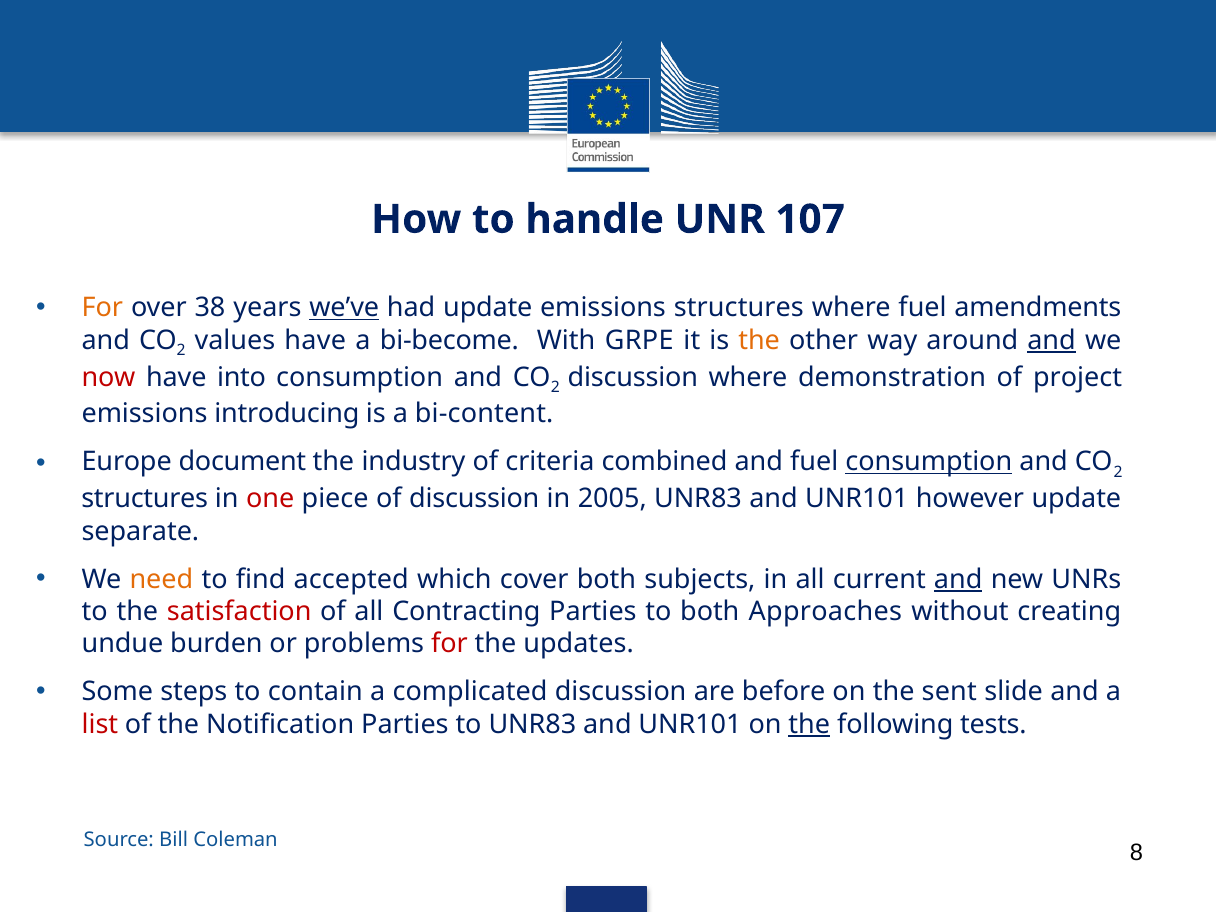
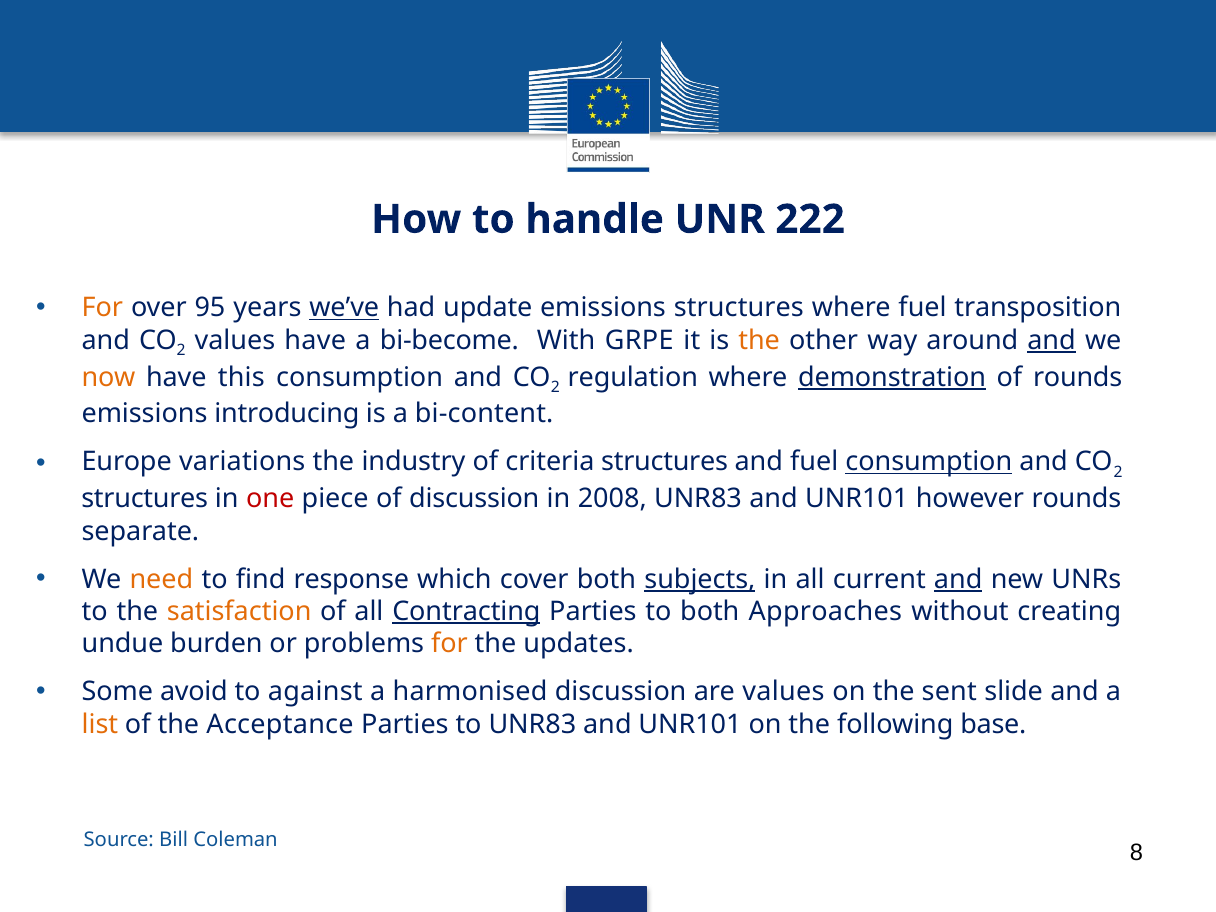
107: 107 -> 222 (810, 219)
38: 38 -> 95 (210, 308)
amendments: amendments -> transposition (1038, 308)
now colour: red -> orange (109, 377)
into: into -> this (241, 377)
discussion: discussion -> regulation (633, 377)
demonstration underline: none -> present (892, 377)
of project: project -> rounds (1078, 377)
document: document -> variations (242, 462)
criteria combined: combined -> structures (665, 462)
2005: 2005 -> 2008 (612, 499)
however update: update -> rounds (1076, 499)
accepted: accepted -> response (351, 579)
subjects underline: none -> present (700, 579)
satisfaction colour: red -> orange (239, 612)
Contracting underline: none -> present (466, 612)
for colour: red -> orange (450, 644)
steps: steps -> avoid (194, 692)
contain: contain -> against (315, 692)
complicated: complicated -> harmonised (470, 692)
are before: before -> values (783, 692)
list colour: red -> orange (100, 724)
Notification: Notification -> Acceptance (280, 724)
the underline: present -> none (809, 724)
tests: tests -> base (993, 724)
